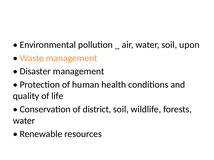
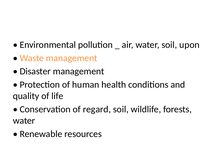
district: district -> regard (97, 110)
